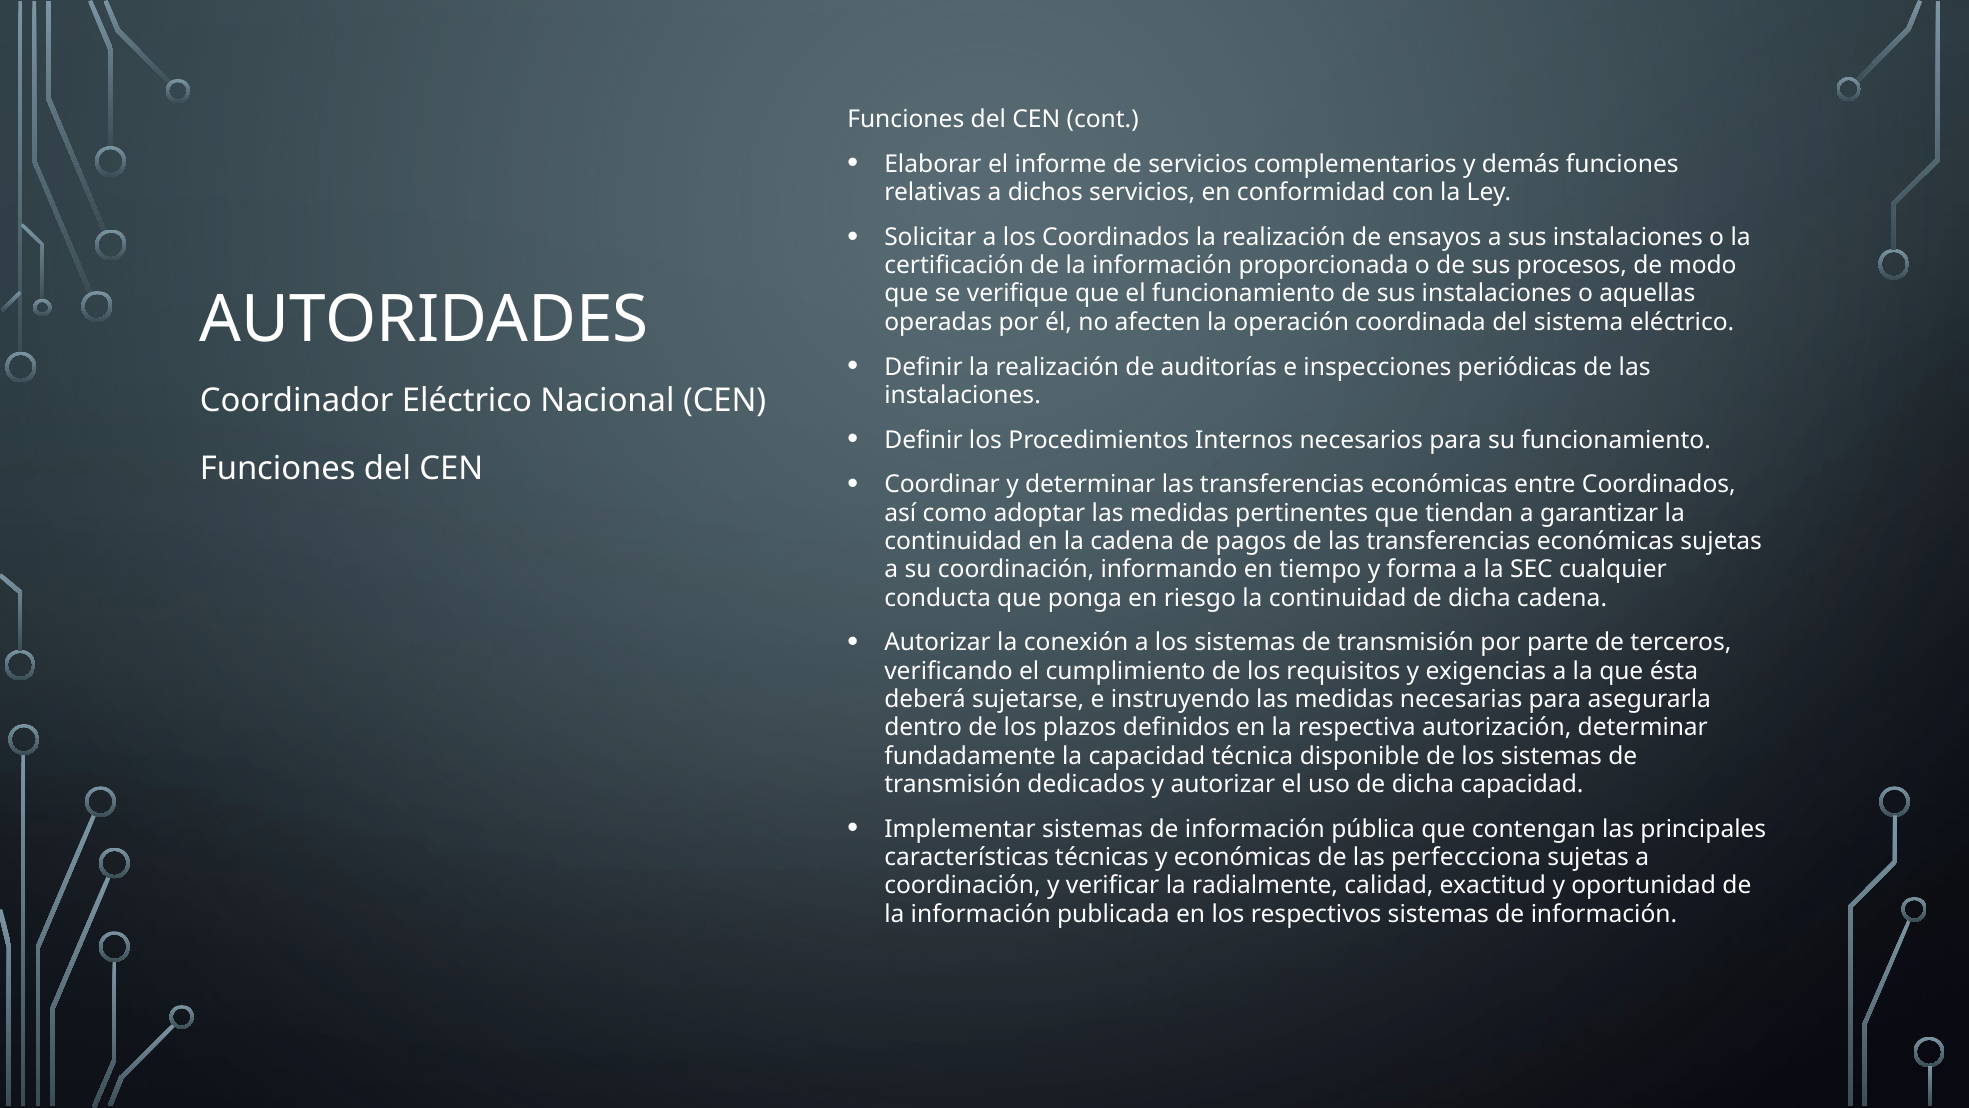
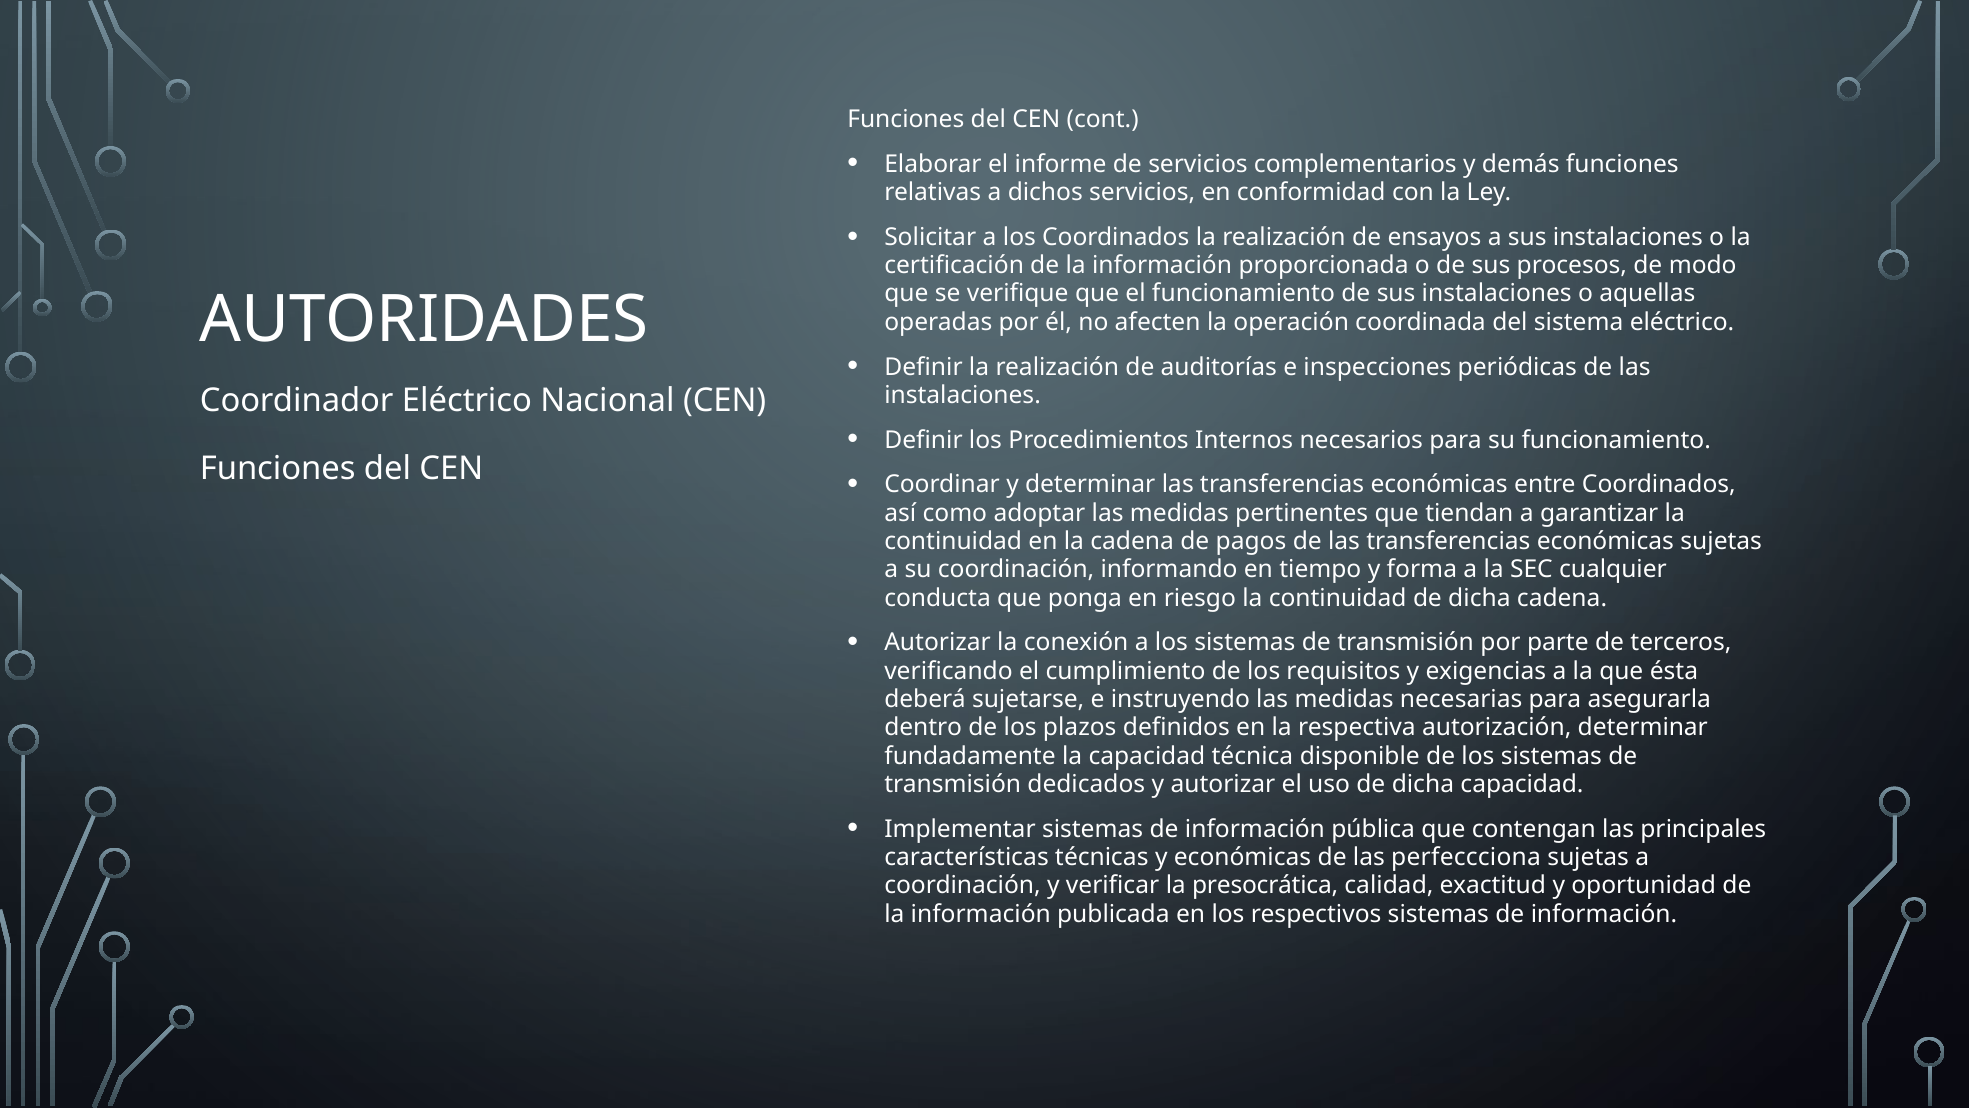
radialmente: radialmente -> presocrática (1265, 885)
